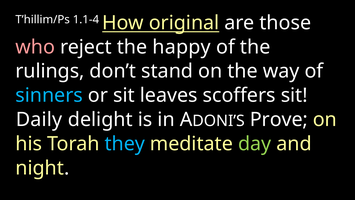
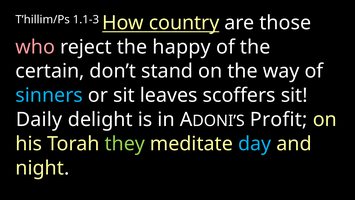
1.1-4: 1.1-4 -> 1.1-3 (86, 20)
original: original -> country (184, 23)
rulings: rulings -> certain (50, 71)
Prove: Prove -> Profit (279, 119)
they colour: light blue -> light green (125, 144)
day colour: light green -> light blue (255, 144)
